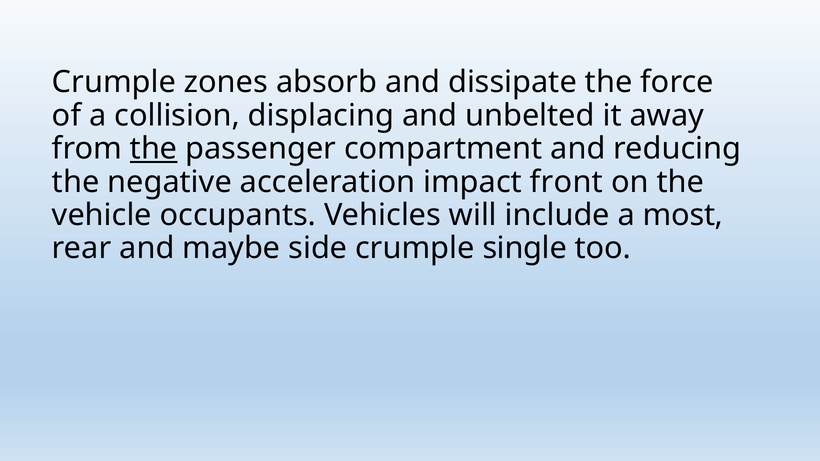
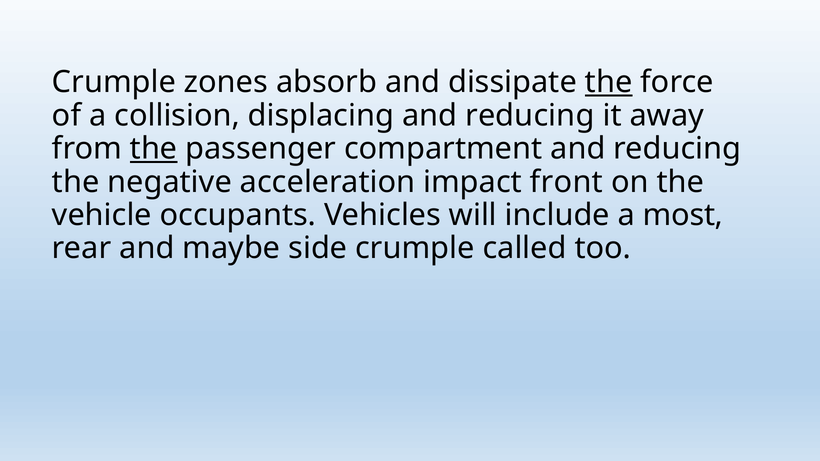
the underline: none -> present (609, 82)
displacing and unbelted: unbelted -> reducing (530, 116)
single: single -> called (525, 248)
